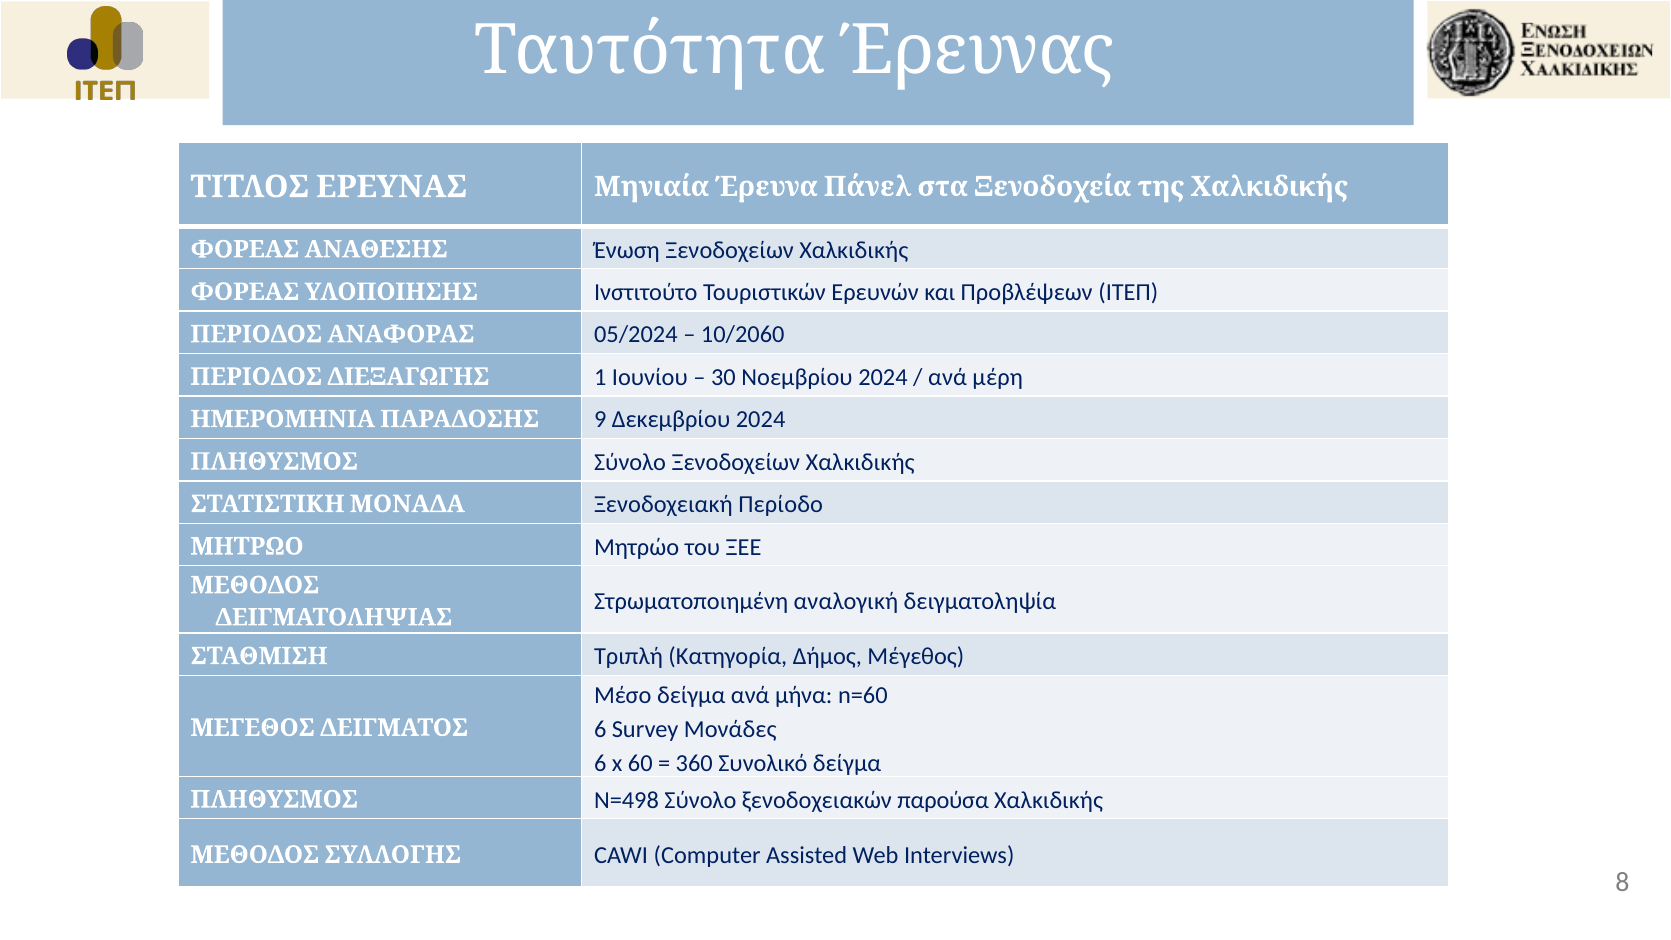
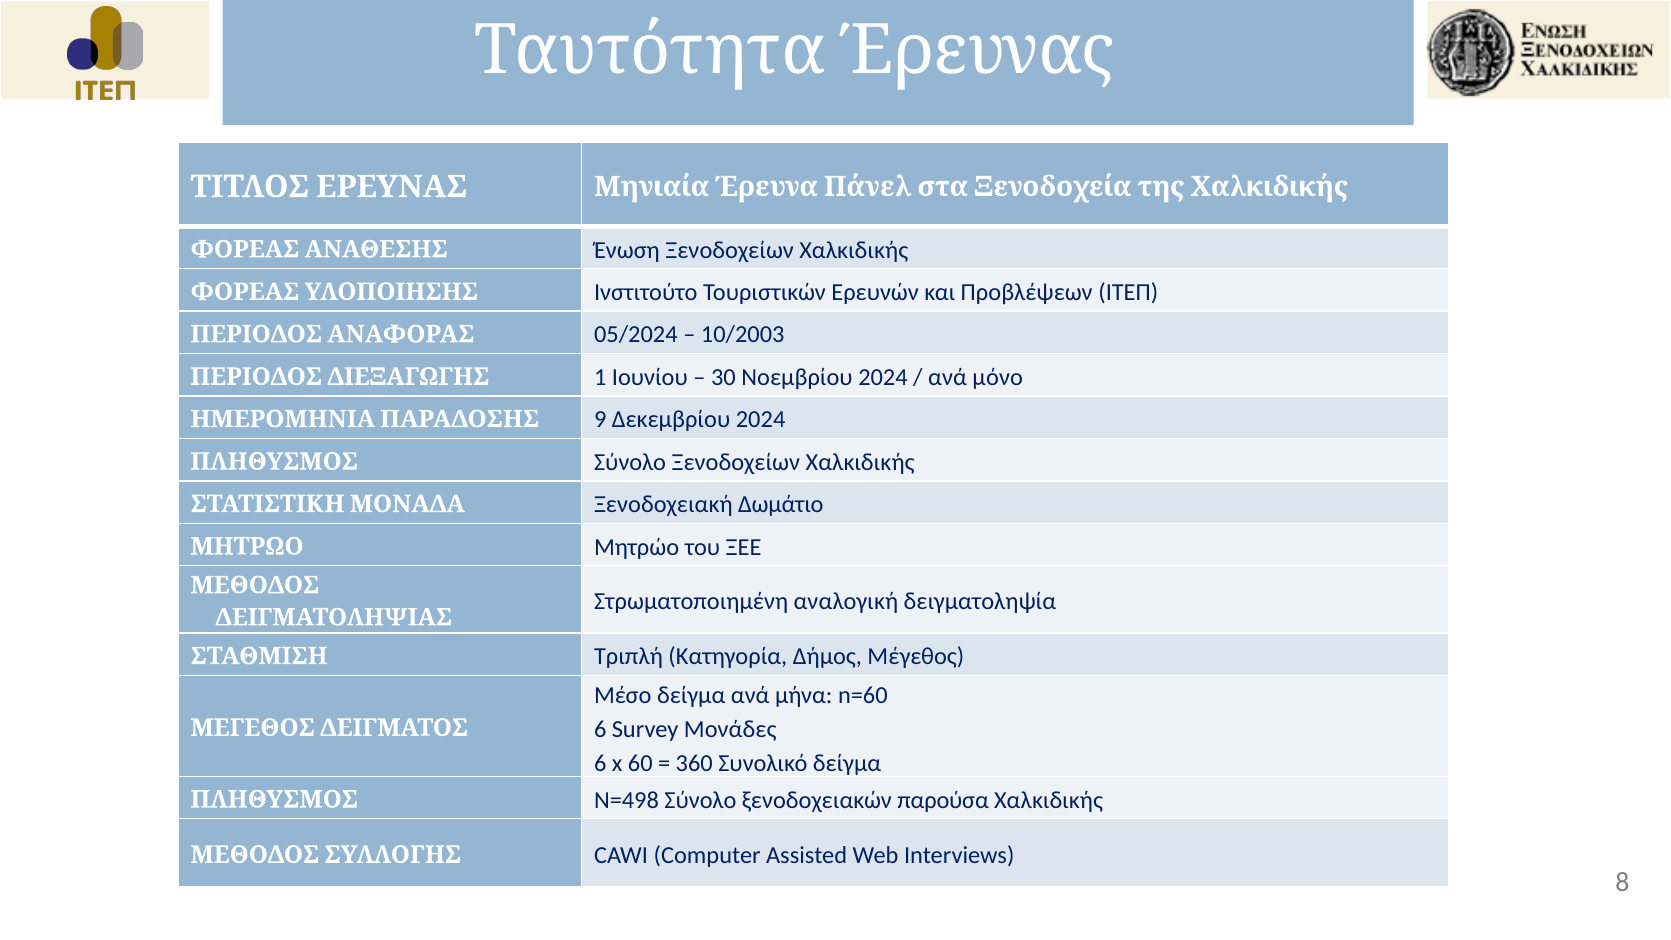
10/2060: 10/2060 -> 10/2003 (743, 335)
μέρη: μέρη -> μόνο (998, 377)
Περίοδο: Περίοδο -> Δωμάτιο (781, 505)
